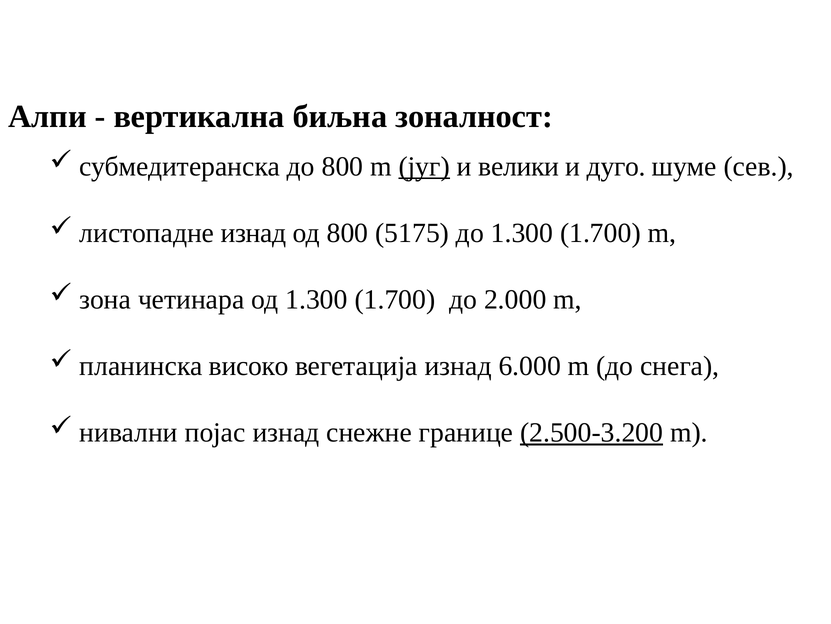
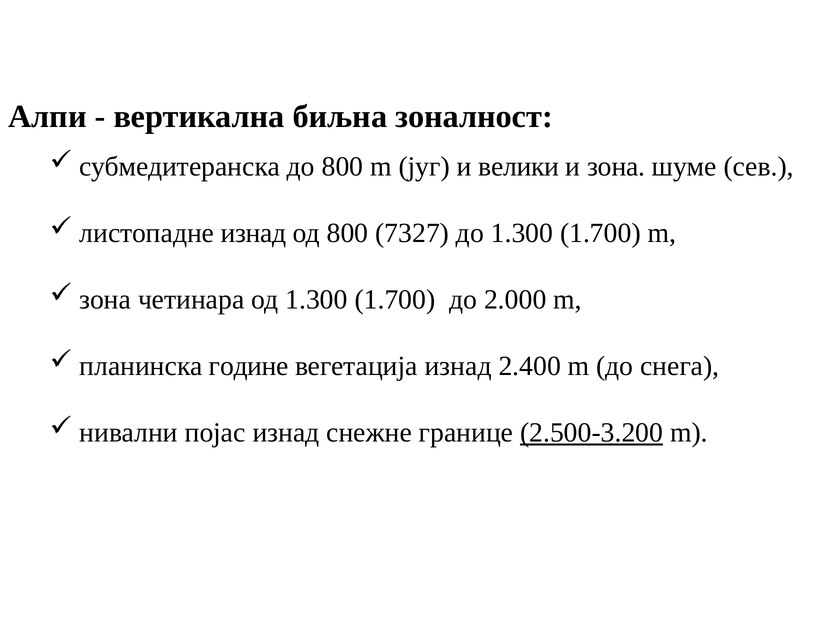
југ underline: present -> none (424, 166)
и дуго: дуго -> зона (616, 166)
5175: 5175 -> 7327 (412, 233)
високо: високо -> године (249, 366)
6.000: 6.000 -> 2.400 (530, 366)
